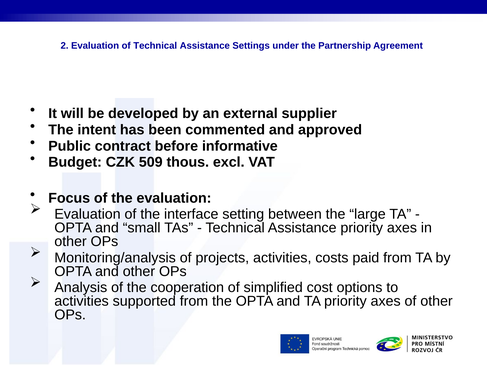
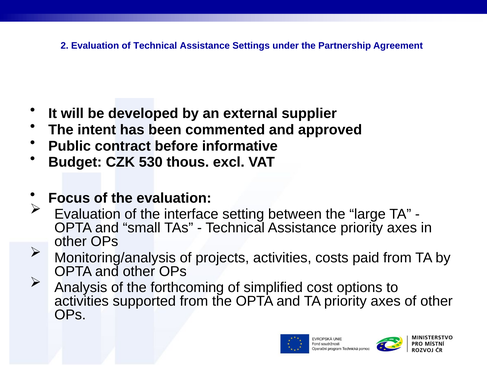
509: 509 -> 530 (151, 162)
cooperation: cooperation -> forthcoming (187, 288)
